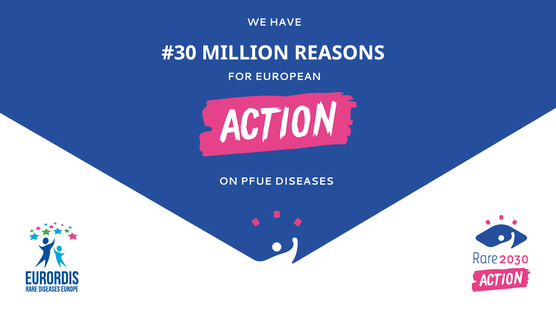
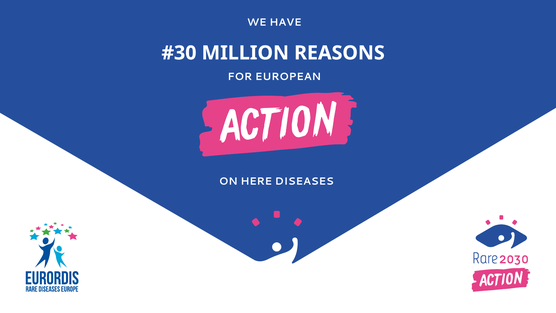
PFUE: PFUE -> HERE (256, 181)
